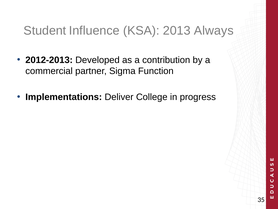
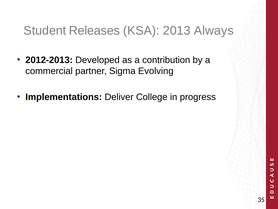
Influence: Influence -> Releases (94, 30)
Function: Function -> Evolving (156, 71)
